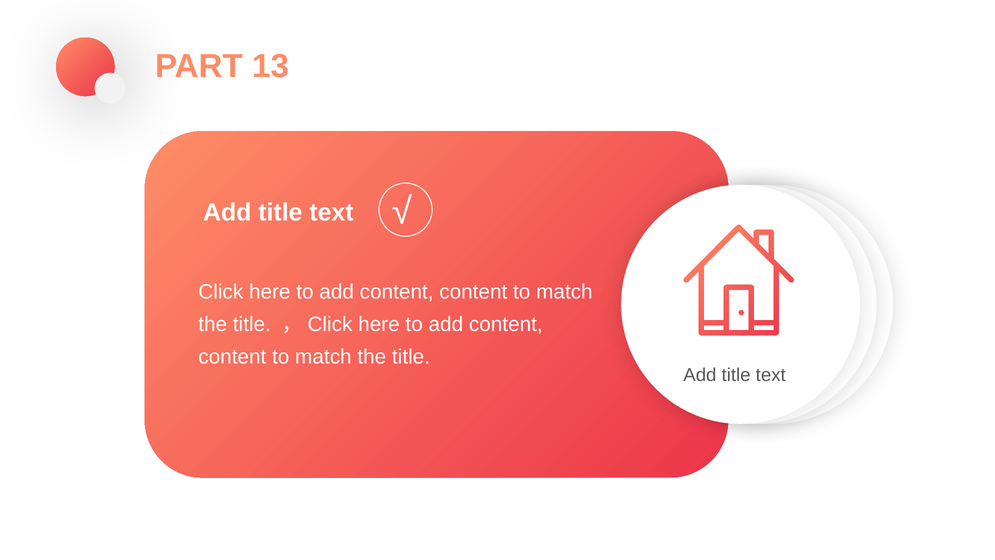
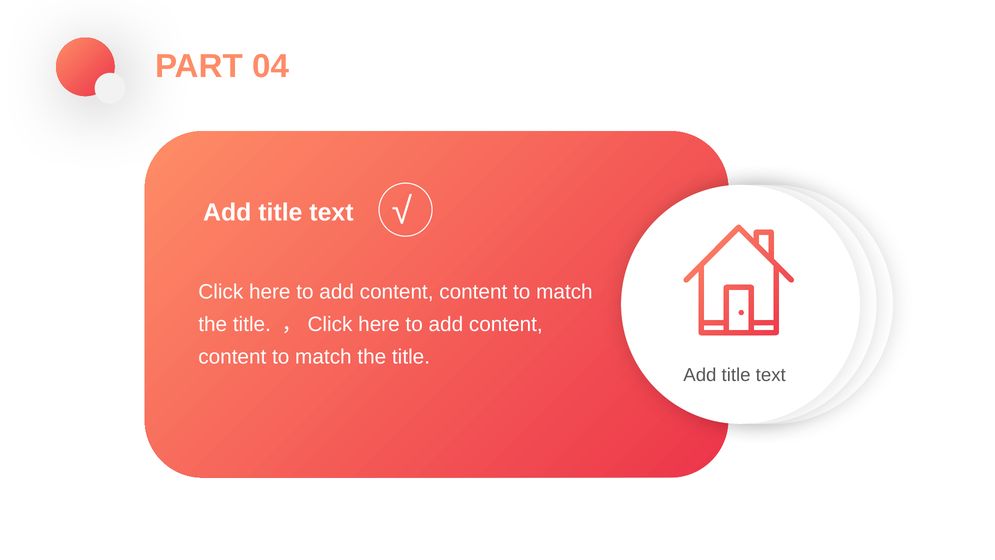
13: 13 -> 04 (271, 66)
